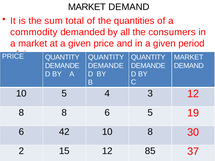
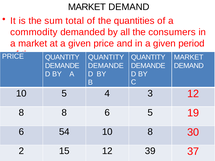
42: 42 -> 54 (64, 132)
85: 85 -> 39 (150, 151)
